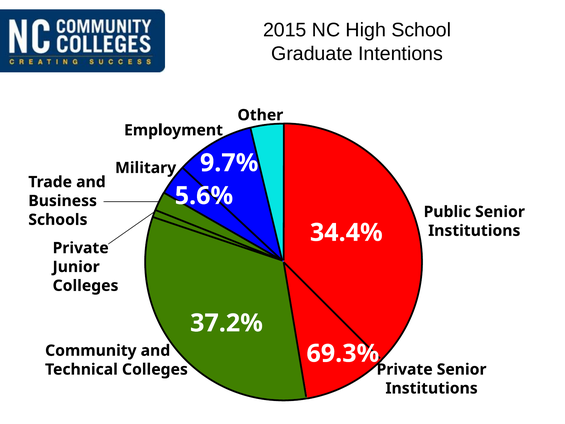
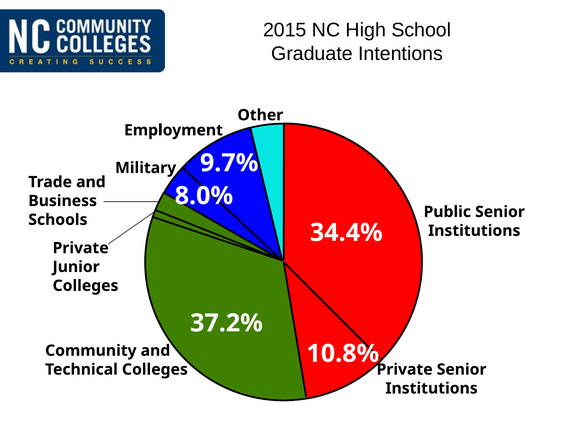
5.6%: 5.6% -> 8.0% (204, 196)
69.3%: 69.3% -> 10.8% (343, 353)
